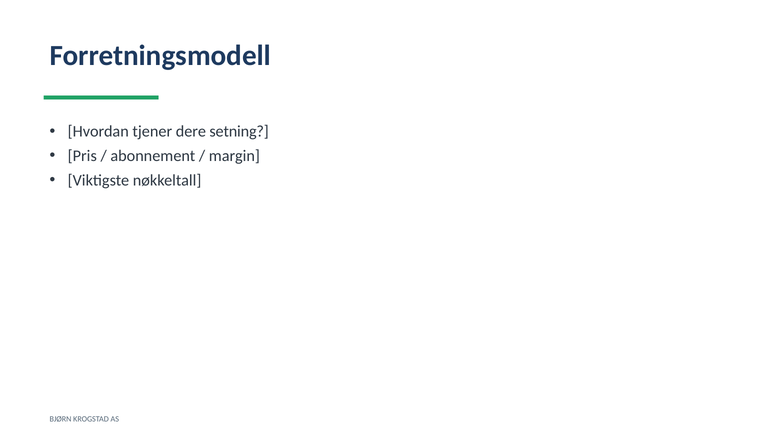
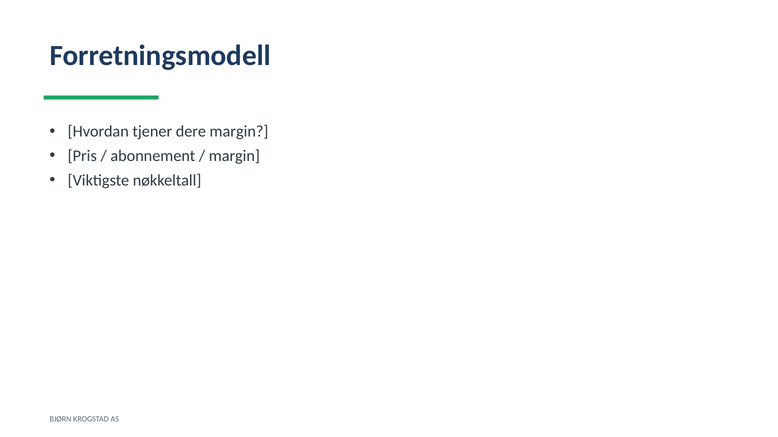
dere setning: setning -> margin (239, 132)
